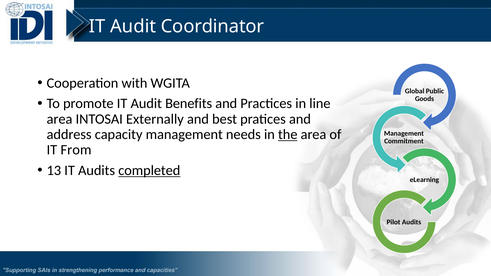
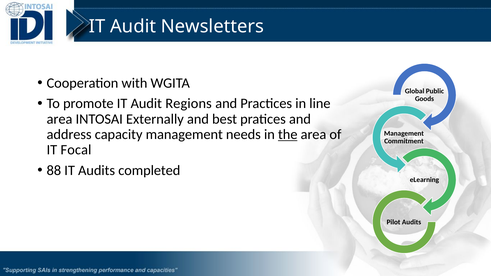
Coordinator: Coordinator -> Newsletters (212, 26)
Benefits: Benefits -> Regions (189, 104)
From: From -> Focal (76, 150)
13: 13 -> 88 (54, 171)
completed underline: present -> none (149, 171)
